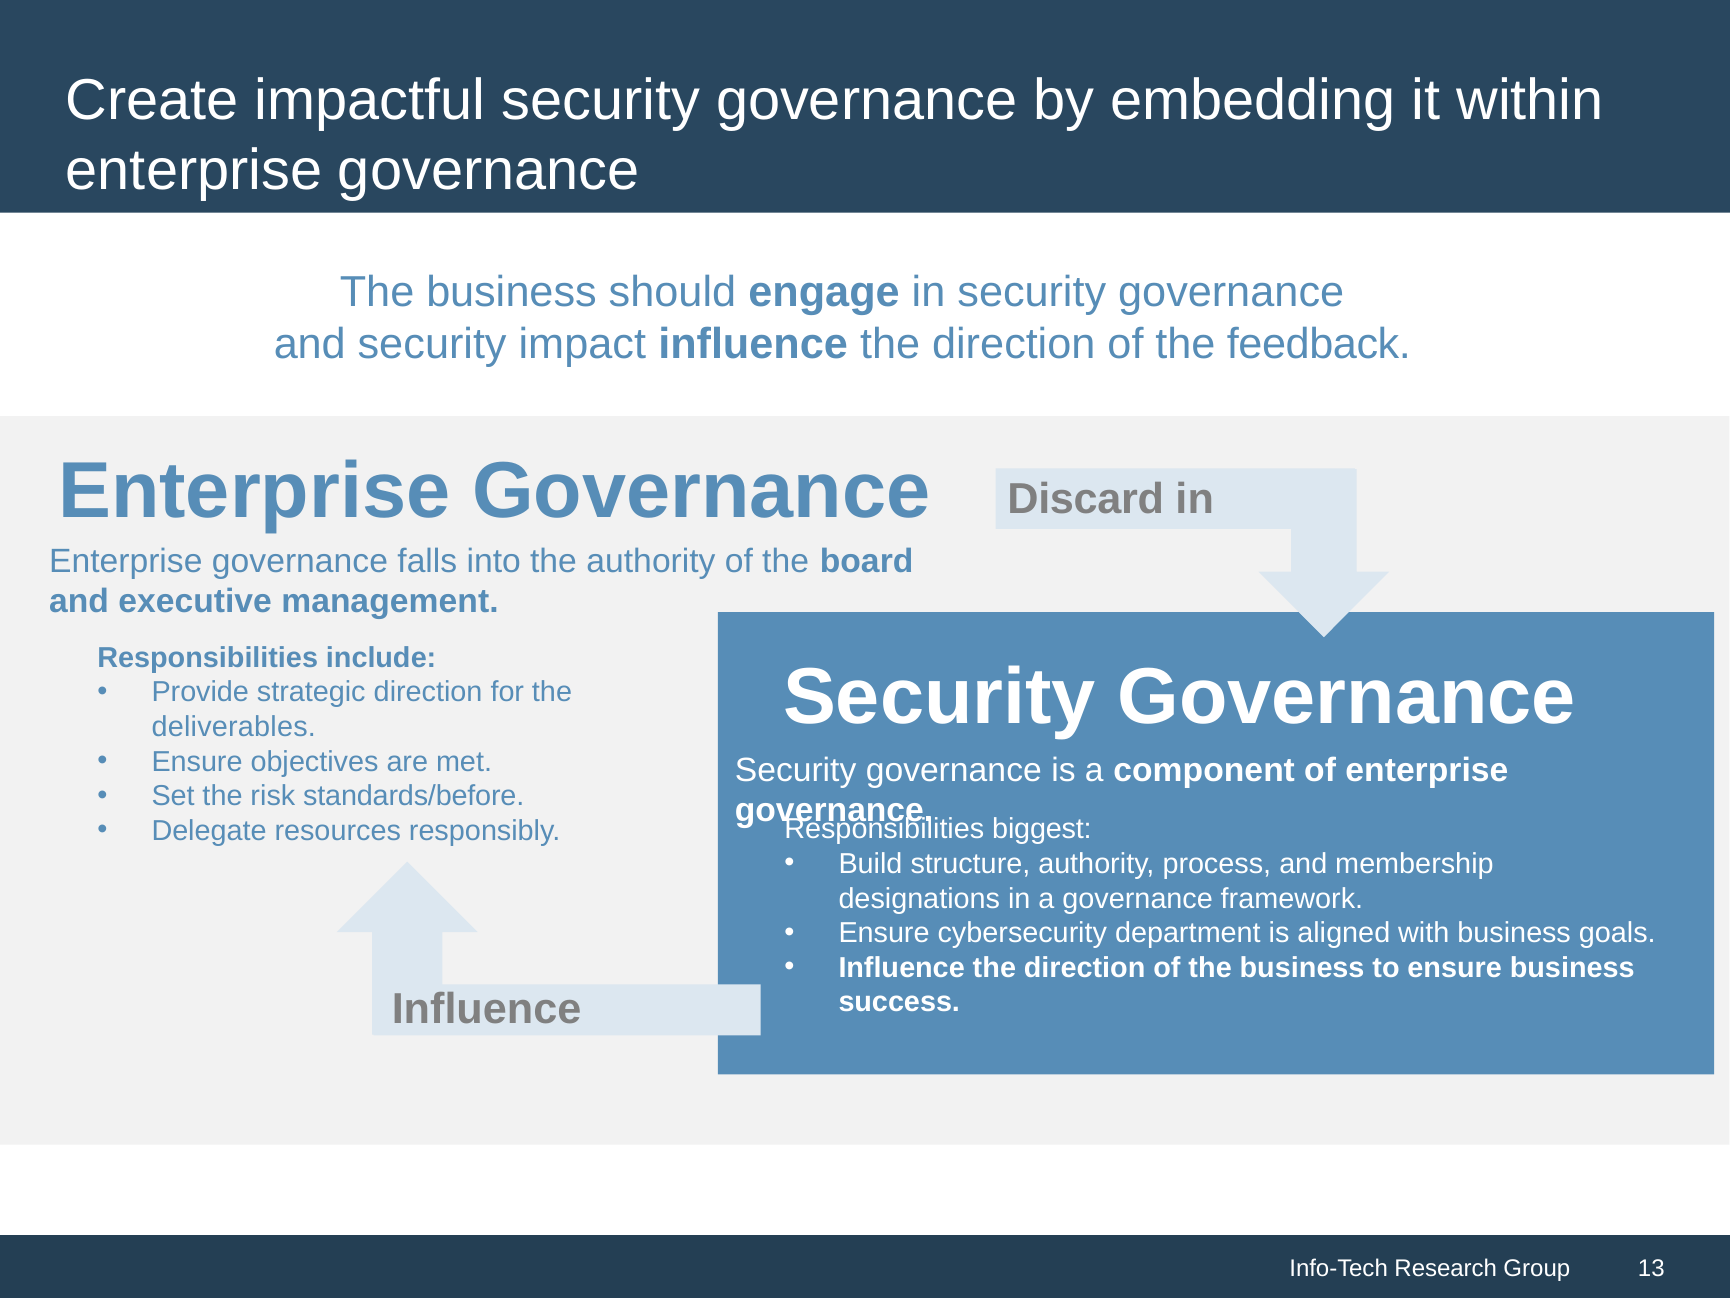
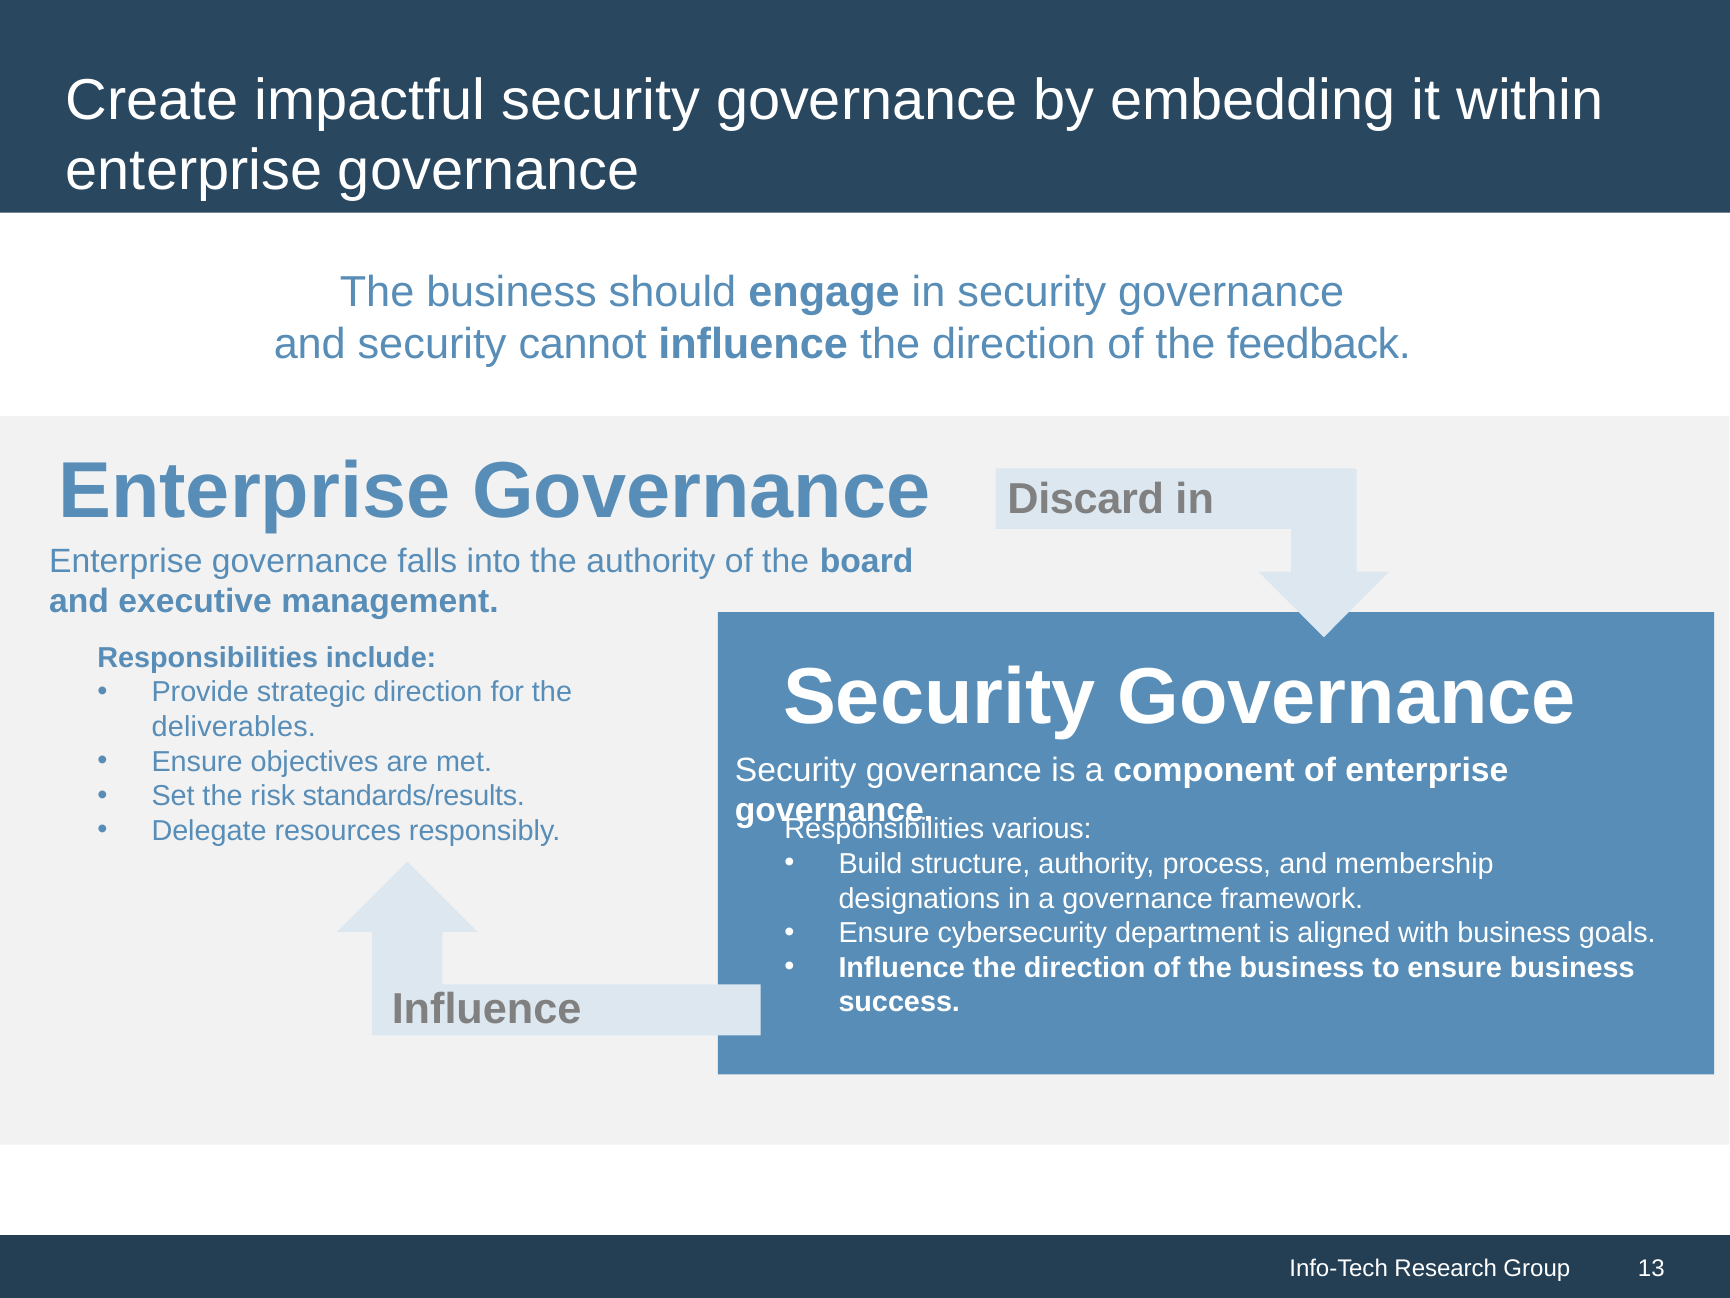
impact: impact -> cannot (583, 344)
standards/before: standards/before -> standards/results (414, 796)
biggest: biggest -> various (1042, 829)
